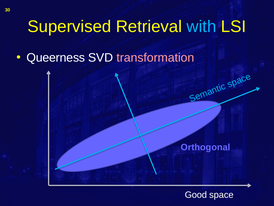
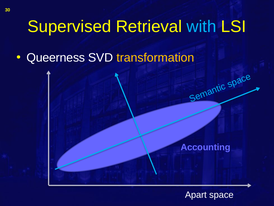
transformation colour: pink -> yellow (155, 57)
Orthogonal: Orthogonal -> Accounting (206, 147)
Good: Good -> Apart (196, 194)
